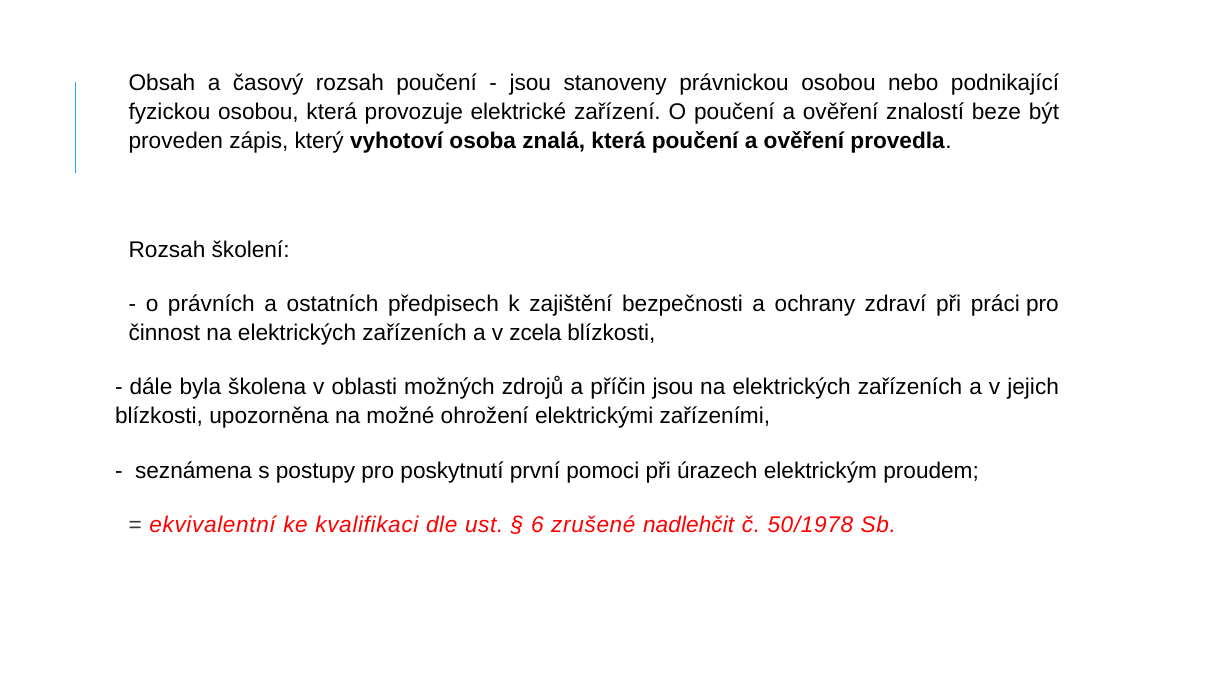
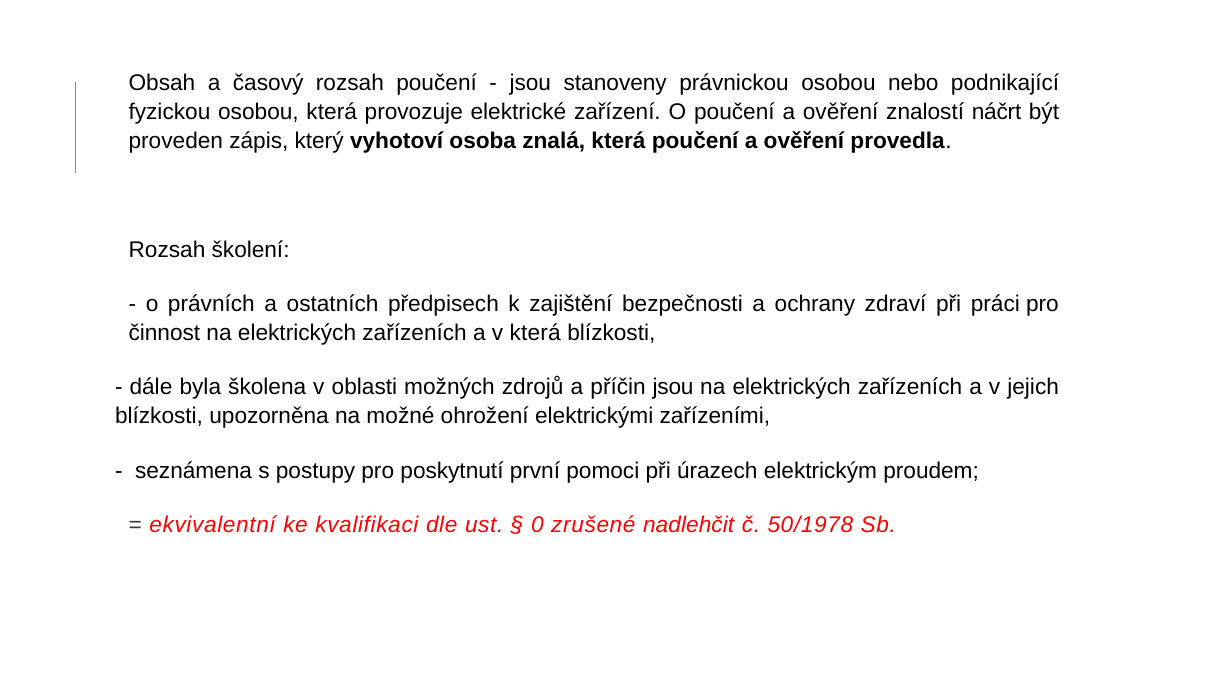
beze: beze -> náčrt (997, 112)
v zcela: zcela -> která (535, 333)
6: 6 -> 0 (537, 525)
